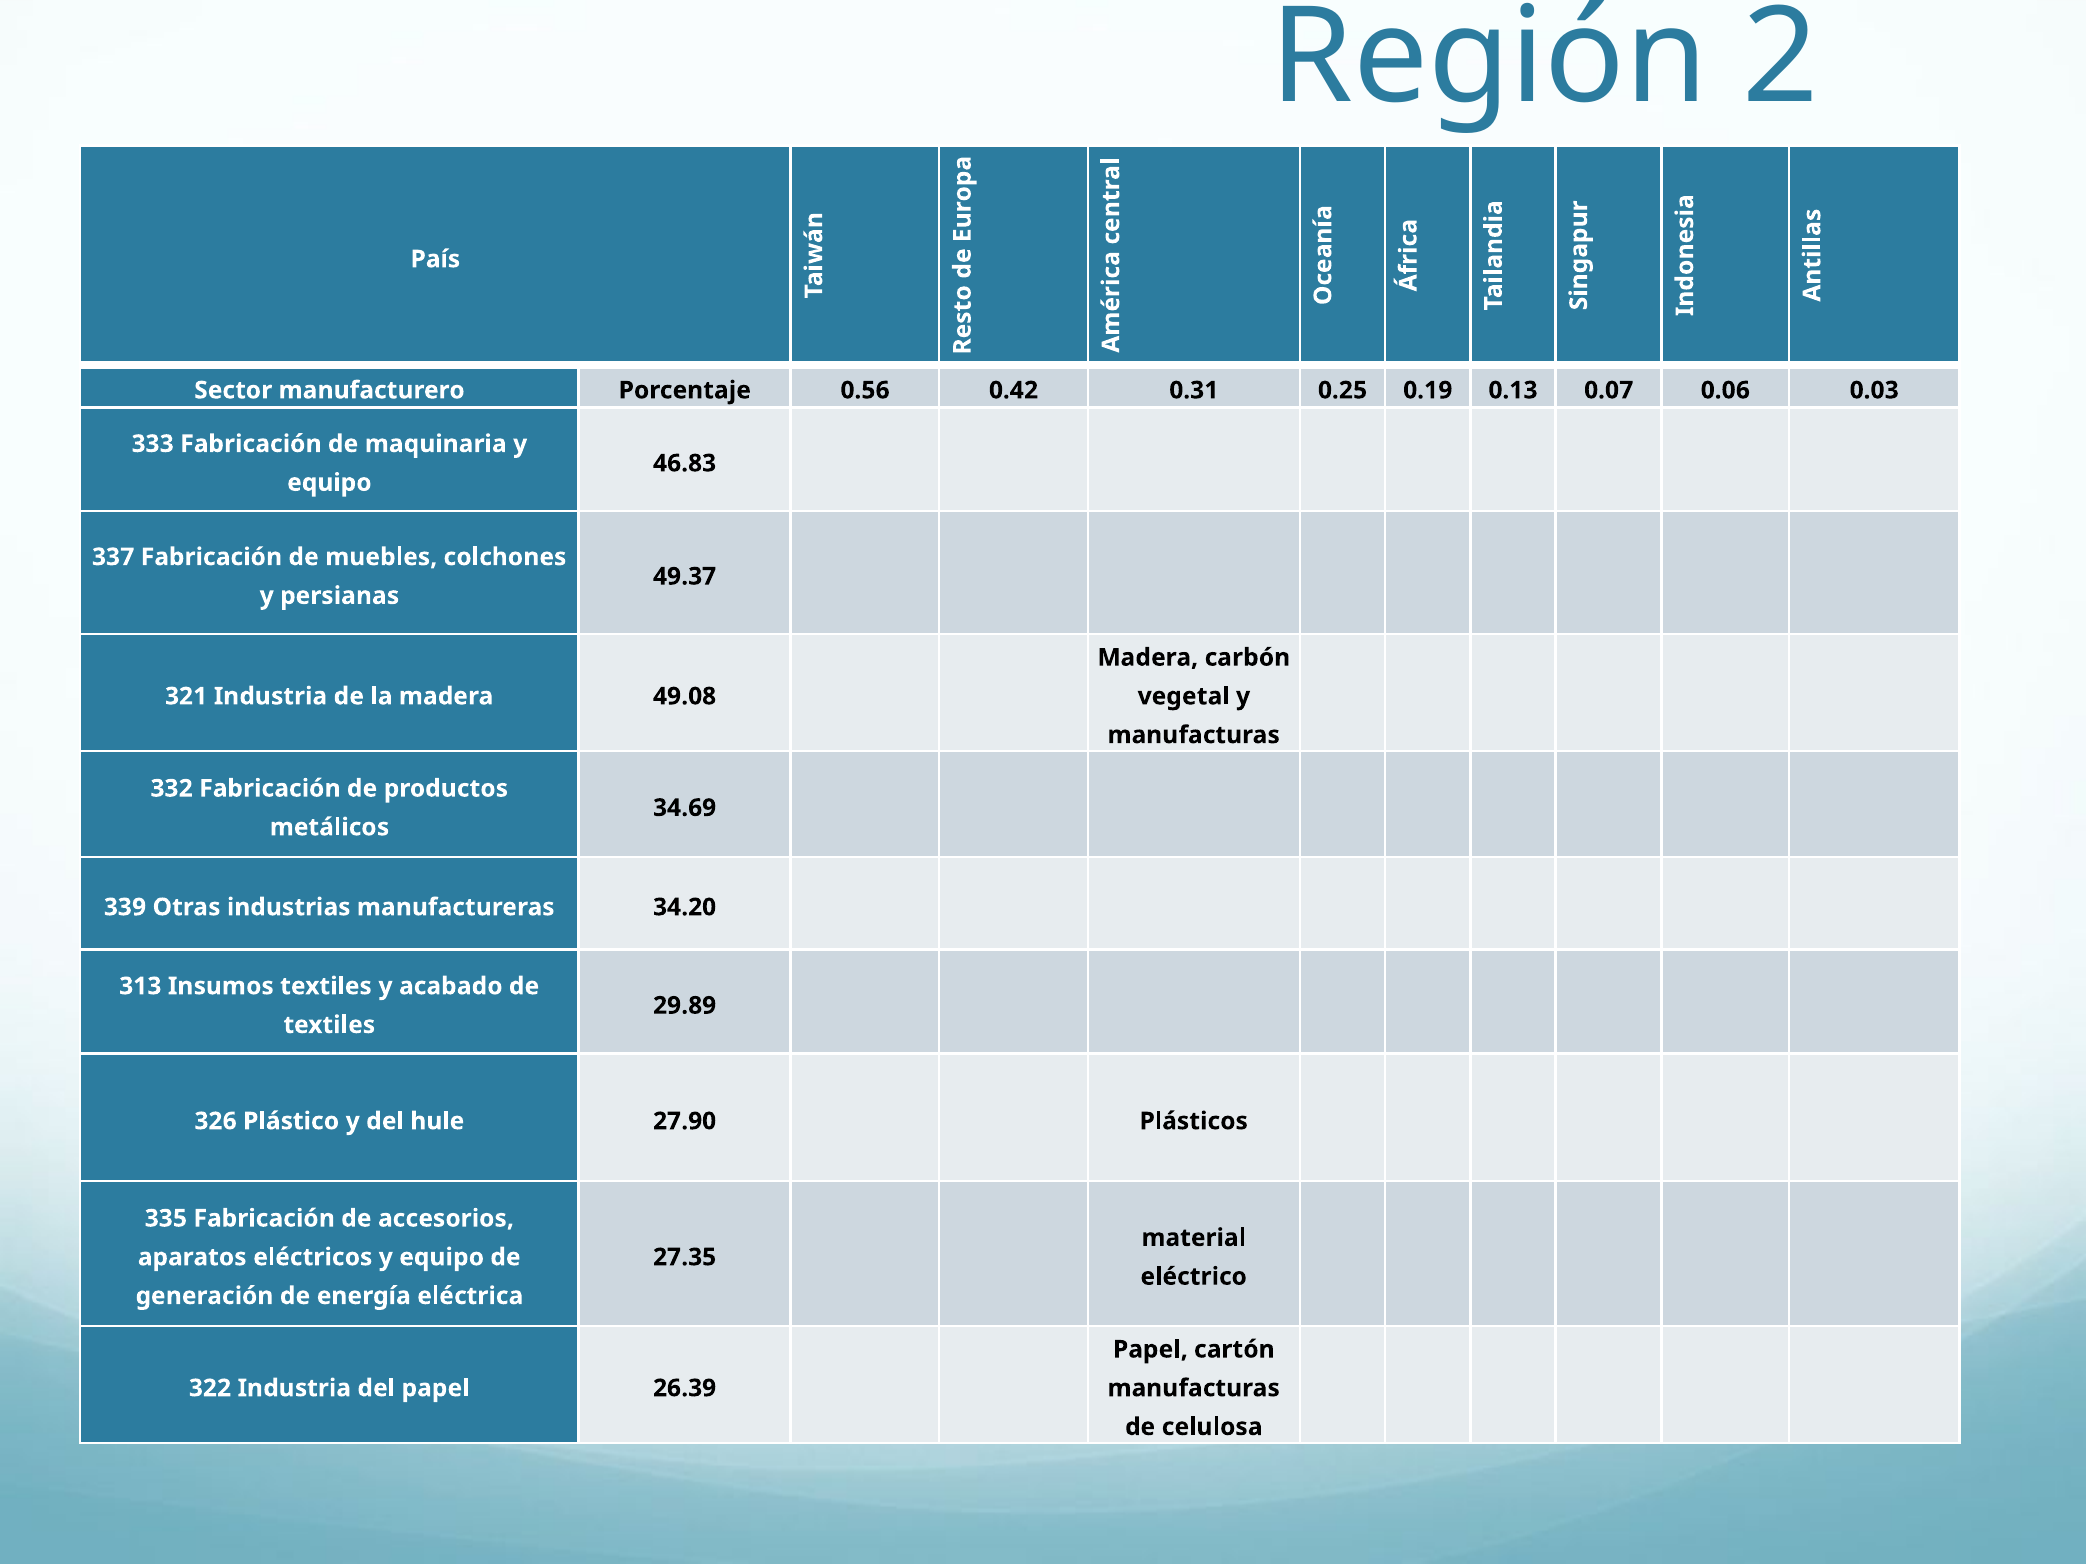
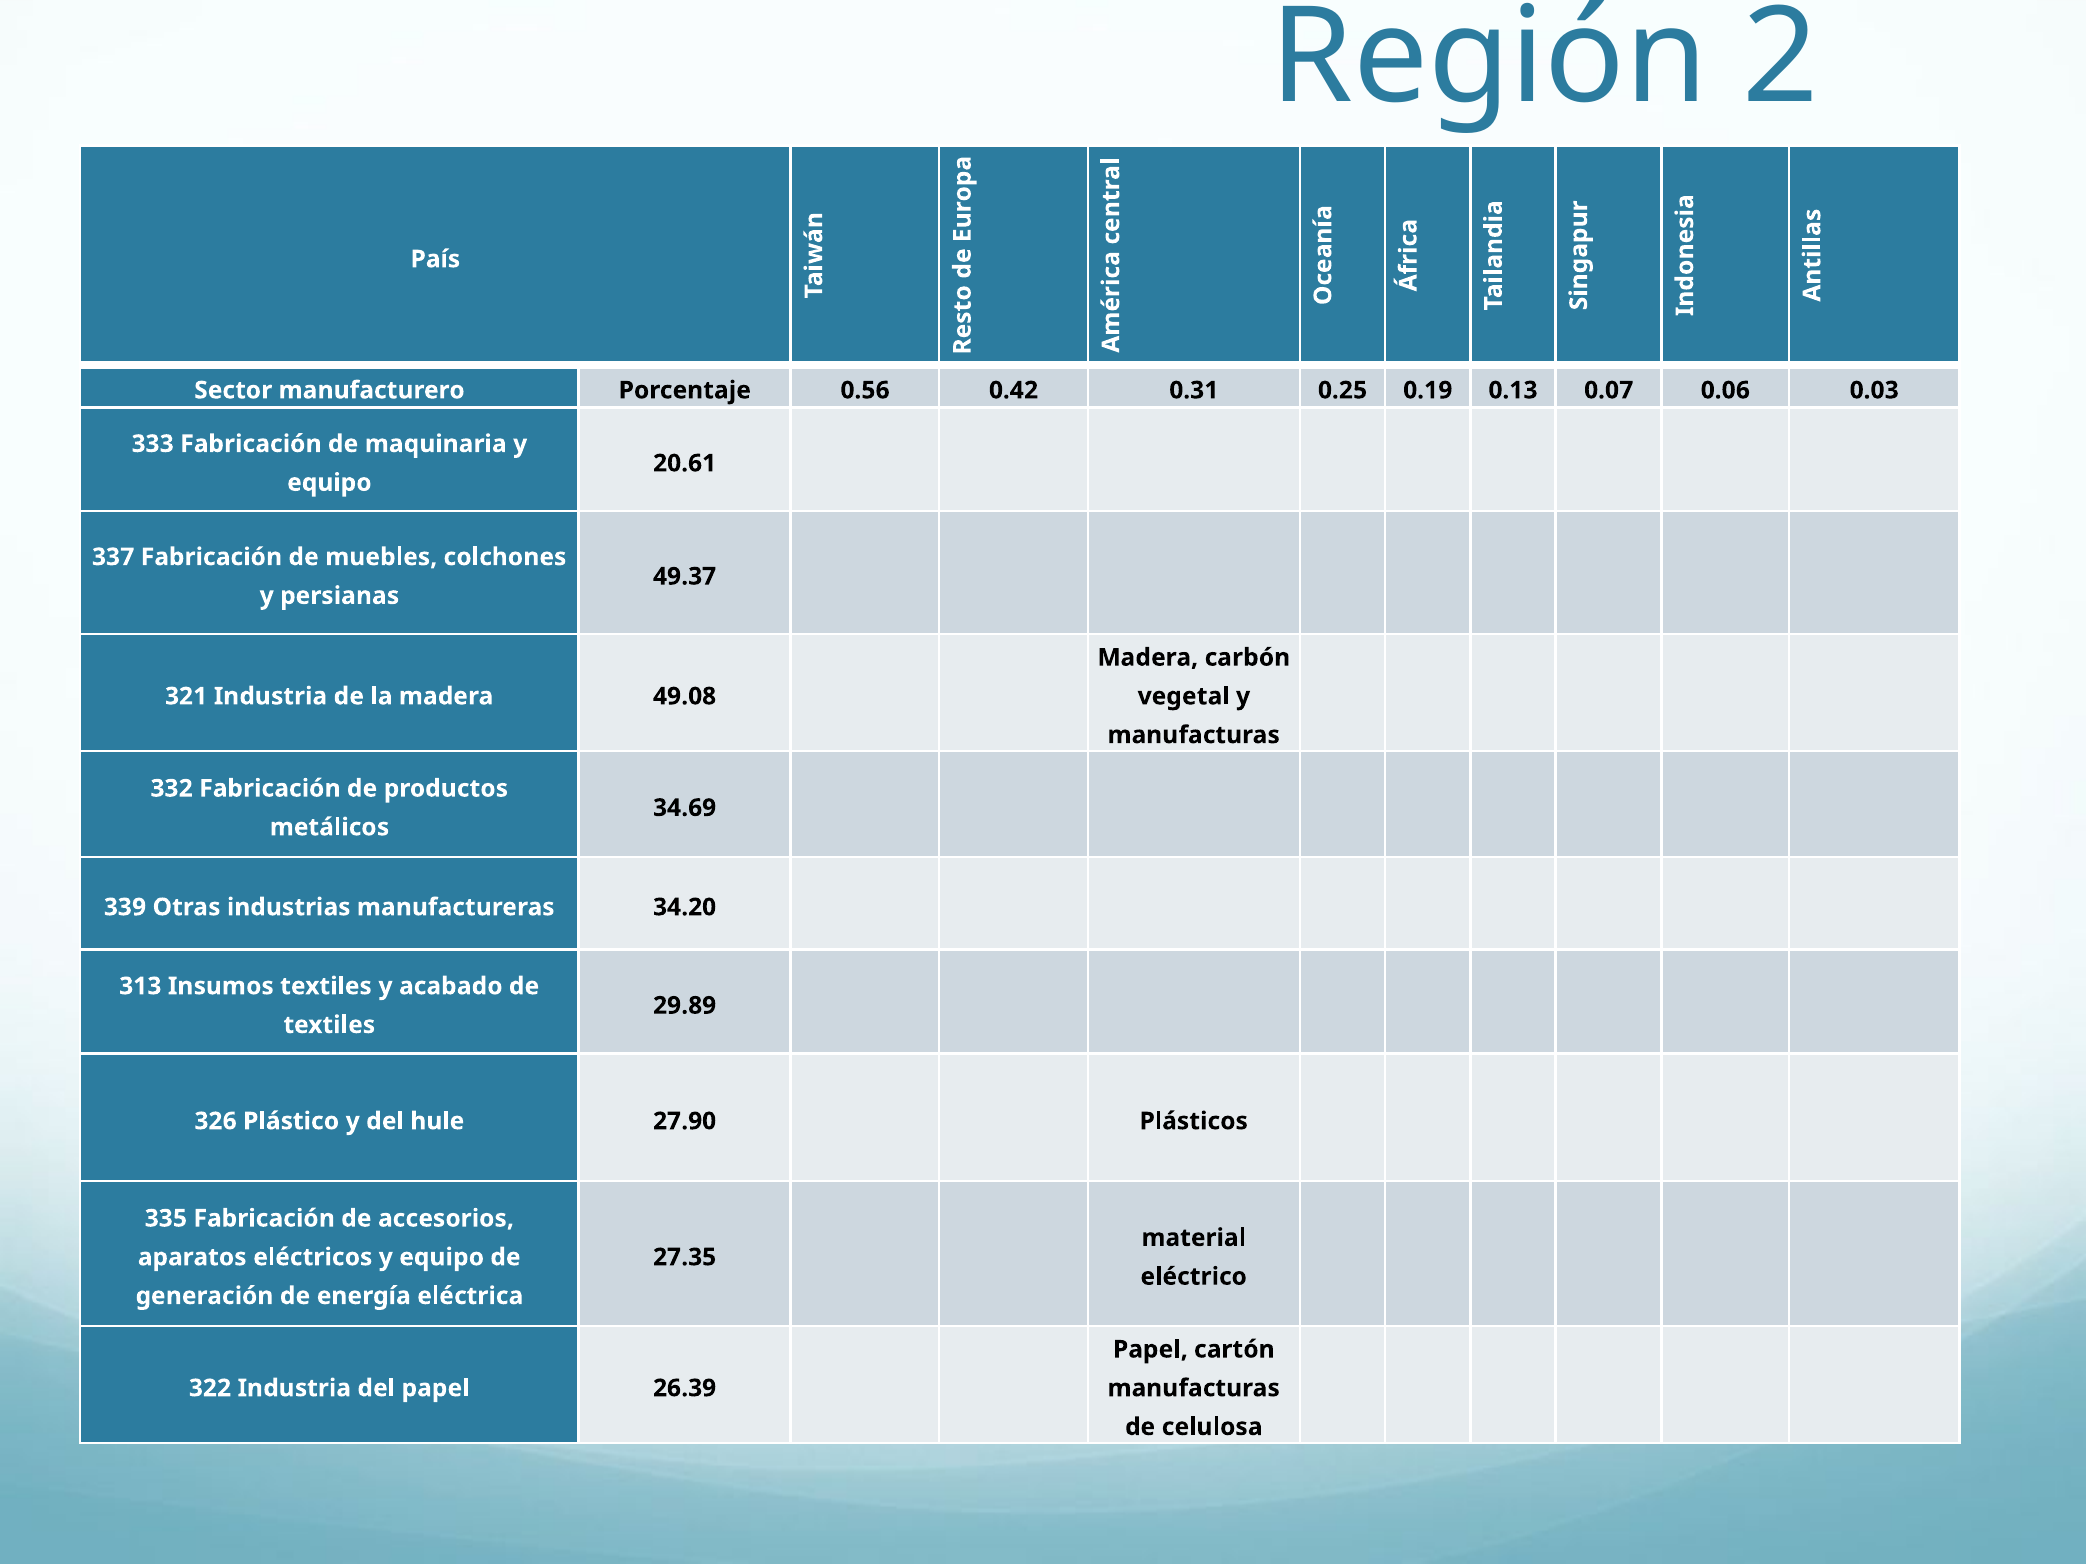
46.83: 46.83 -> 20.61 (685, 463)
